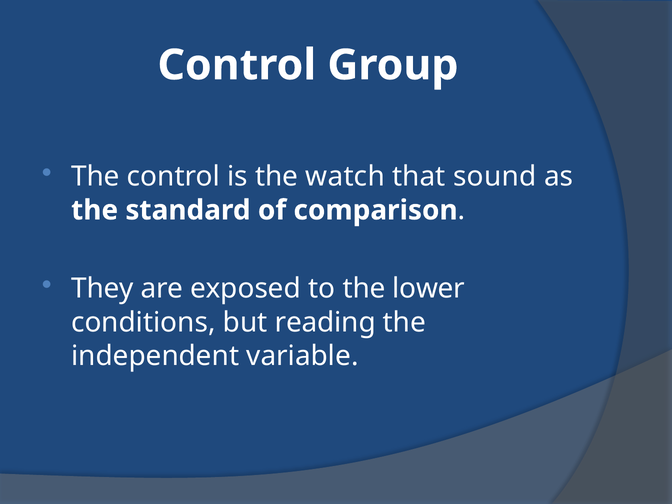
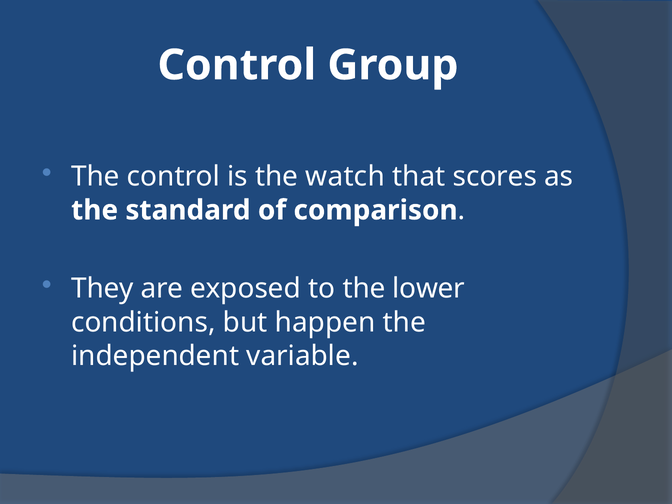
sound: sound -> scores (495, 177)
reading: reading -> happen (325, 322)
